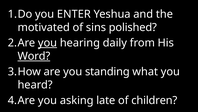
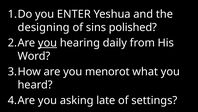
motivated: motivated -> designing (44, 27)
Word underline: present -> none (34, 56)
standing: standing -> menorot (107, 71)
children: children -> settings (154, 100)
